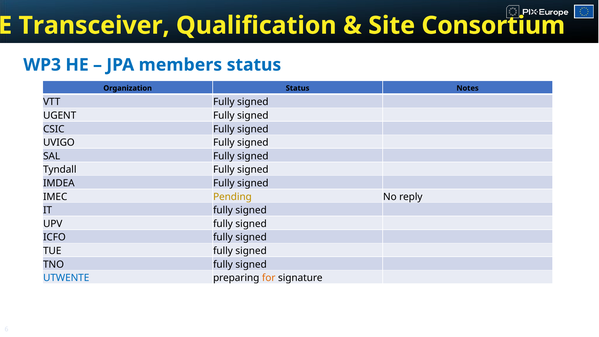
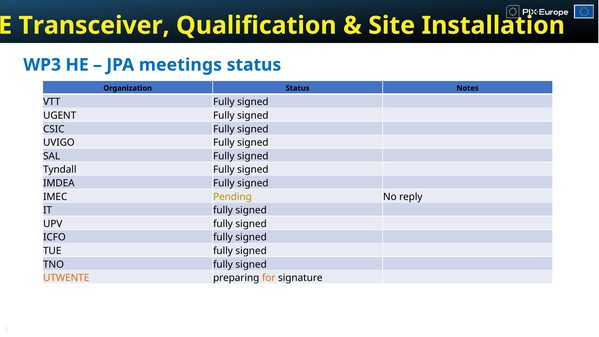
Consortium: Consortium -> Installation (493, 25)
members: members -> meetings (180, 65)
UTWENTE colour: blue -> orange (66, 278)
